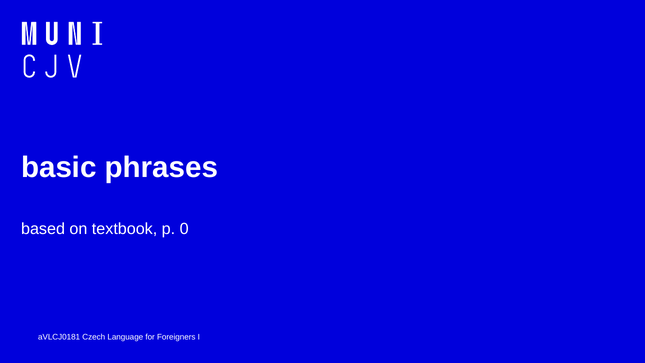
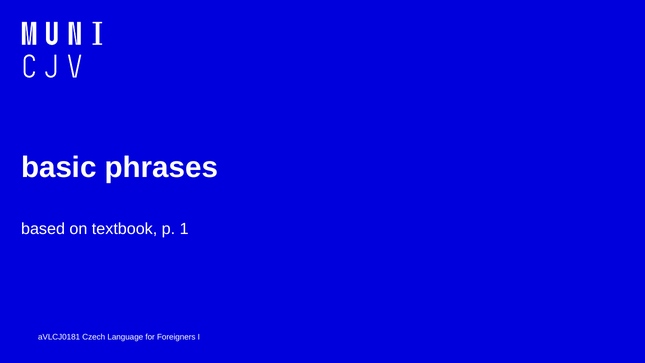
0: 0 -> 1 (184, 229)
